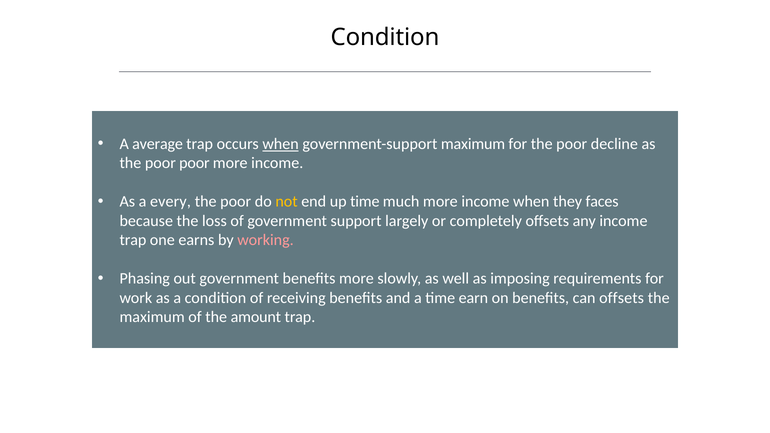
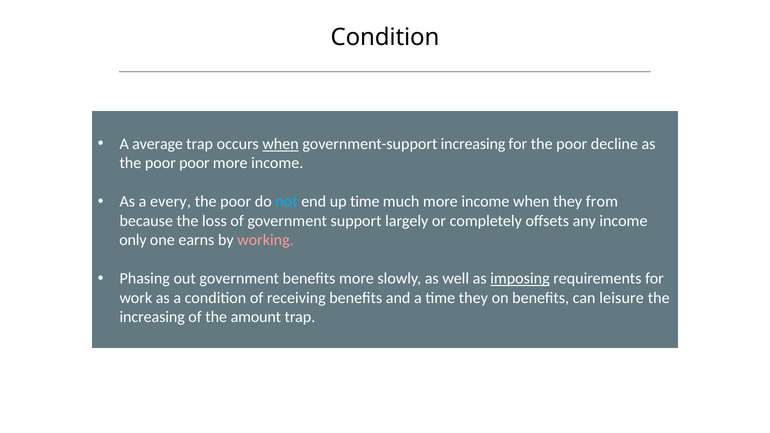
government-support maximum: maximum -> increasing (473, 144)
not colour: yellow -> light blue (287, 202)
faces: faces -> from (602, 202)
trap: trap -> only (133, 240)
imposing underline: none -> present (520, 279)
time earn: earn -> they (473, 298)
can offsets: offsets -> leisure (622, 298)
maximum: maximum -> increasing (152, 317)
